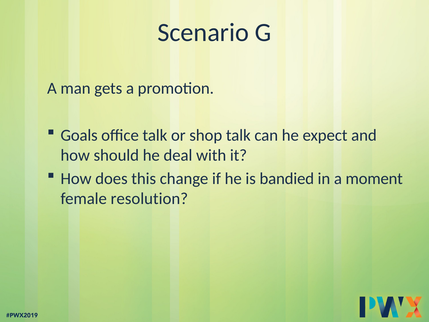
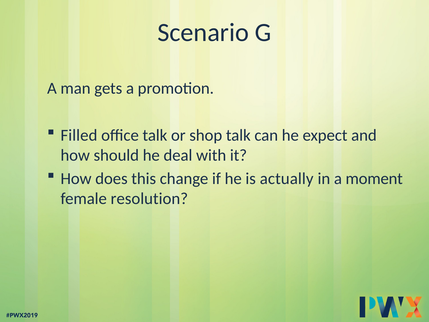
Goals: Goals -> Filled (79, 135)
bandied: bandied -> actually (287, 179)
